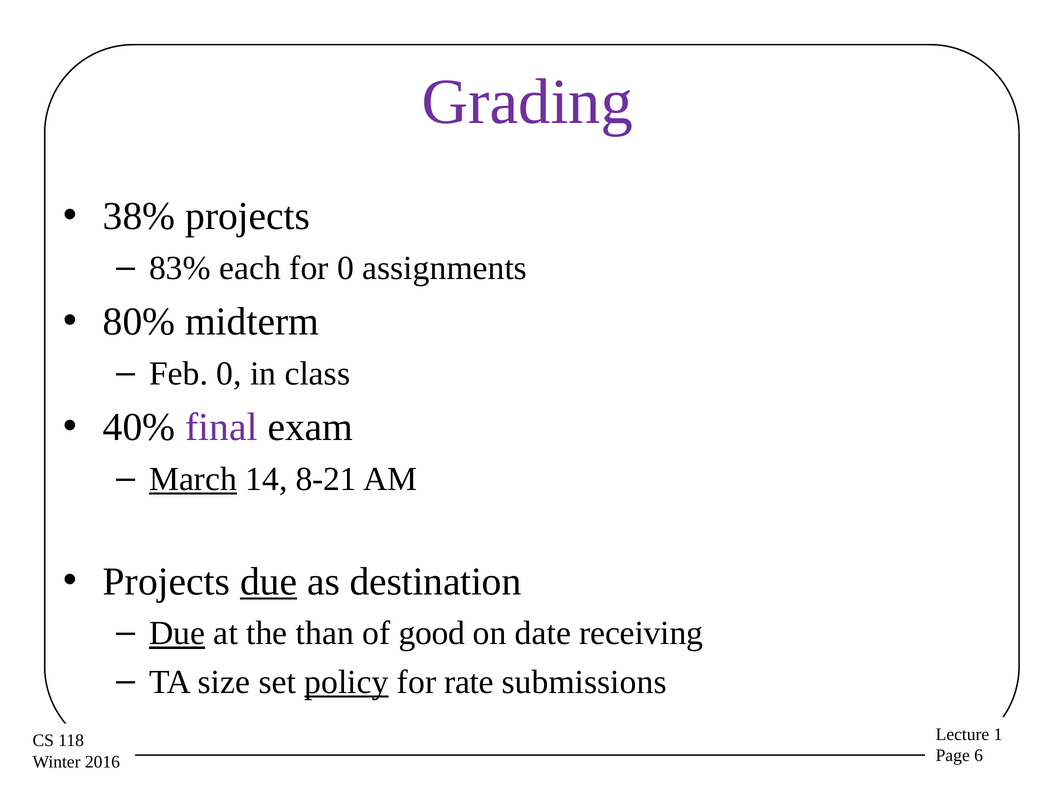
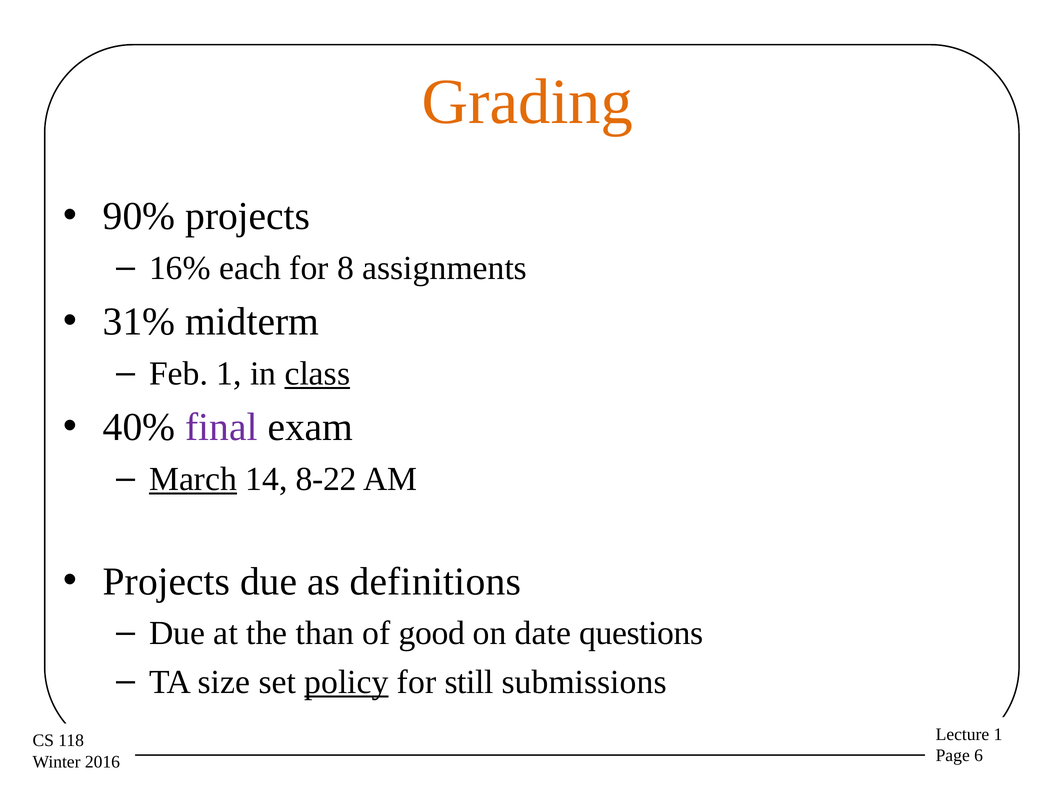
Grading colour: purple -> orange (527, 102)
38%: 38% -> 90% (139, 216)
83%: 83% -> 16% (180, 268)
for 0: 0 -> 8 (345, 268)
80%: 80% -> 31% (139, 322)
Feb 0: 0 -> 1 (229, 374)
class underline: none -> present (317, 374)
8-21: 8-21 -> 8-22 (326, 479)
due underline: present -> none (269, 582)
destination: destination -> definitions (435, 582)
Due underline: present -> none (177, 633)
receiving: receiving -> questions (641, 633)
rate: rate -> still (469, 682)
